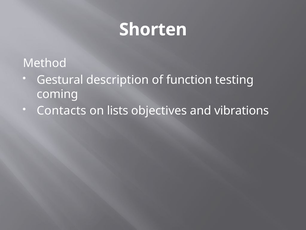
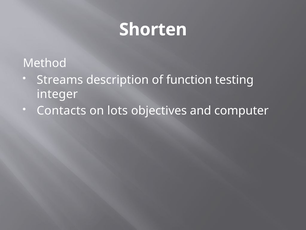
Gestural: Gestural -> Streams (60, 80)
coming: coming -> integer (57, 94)
lists: lists -> lots (118, 111)
vibrations: vibrations -> computer (242, 111)
